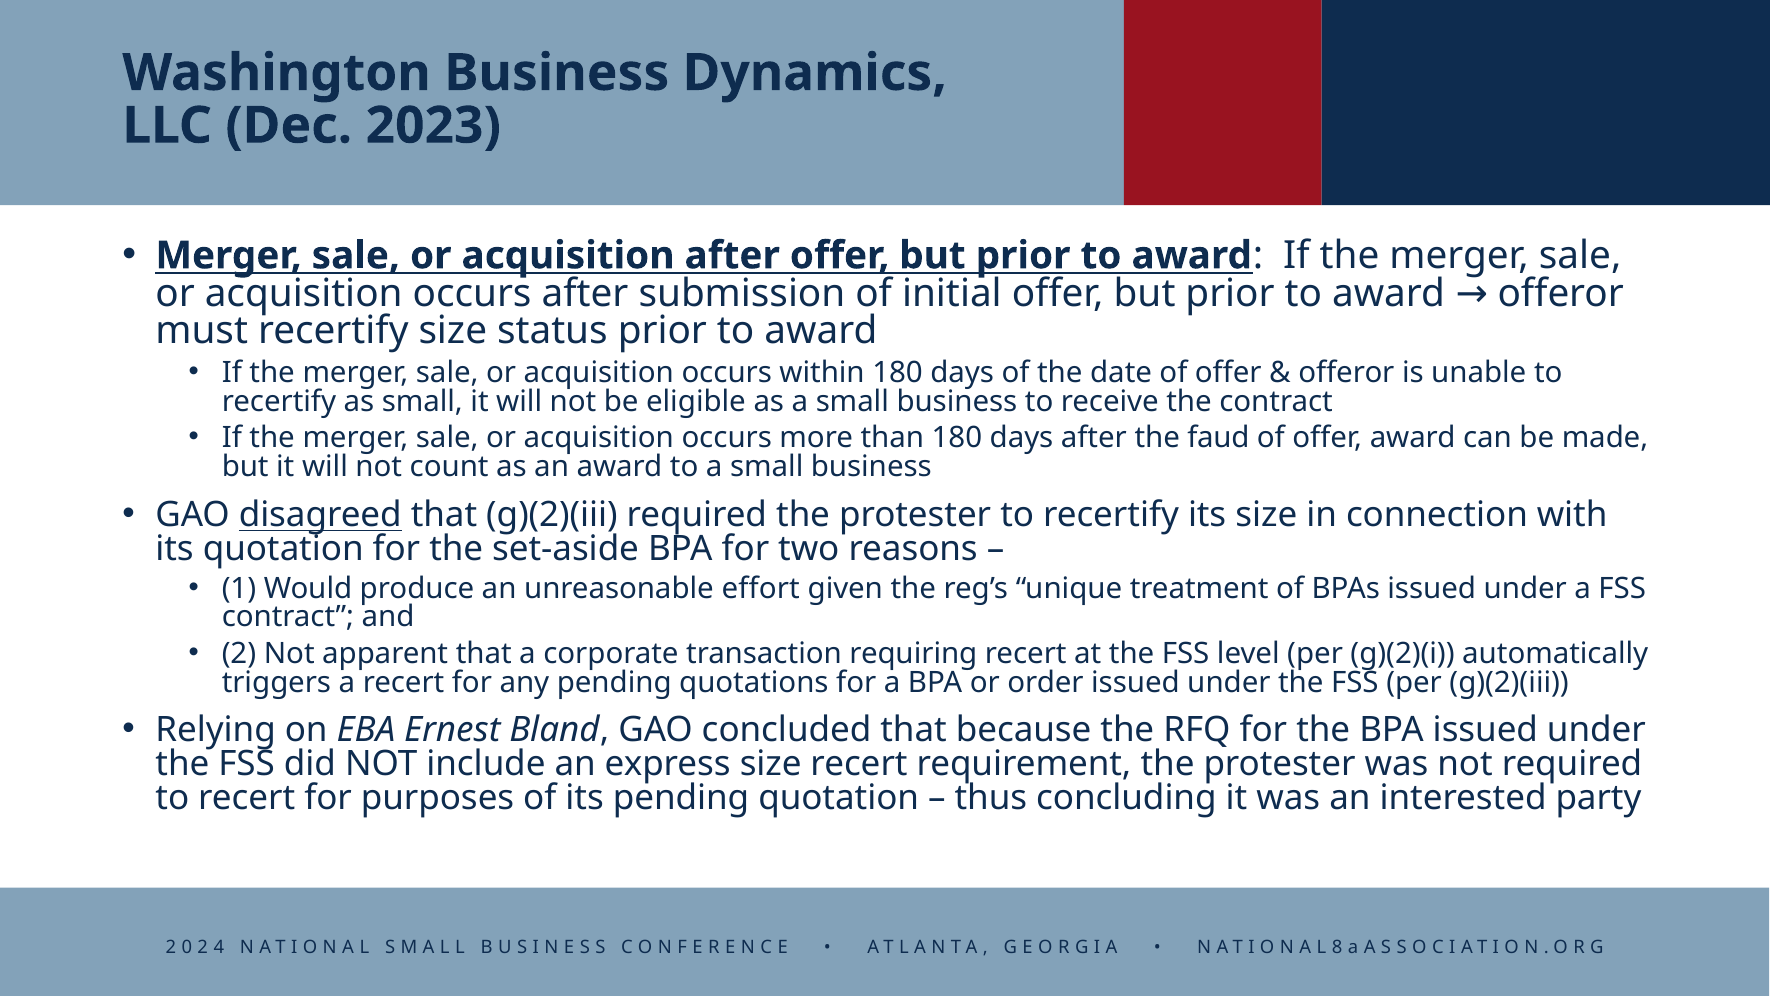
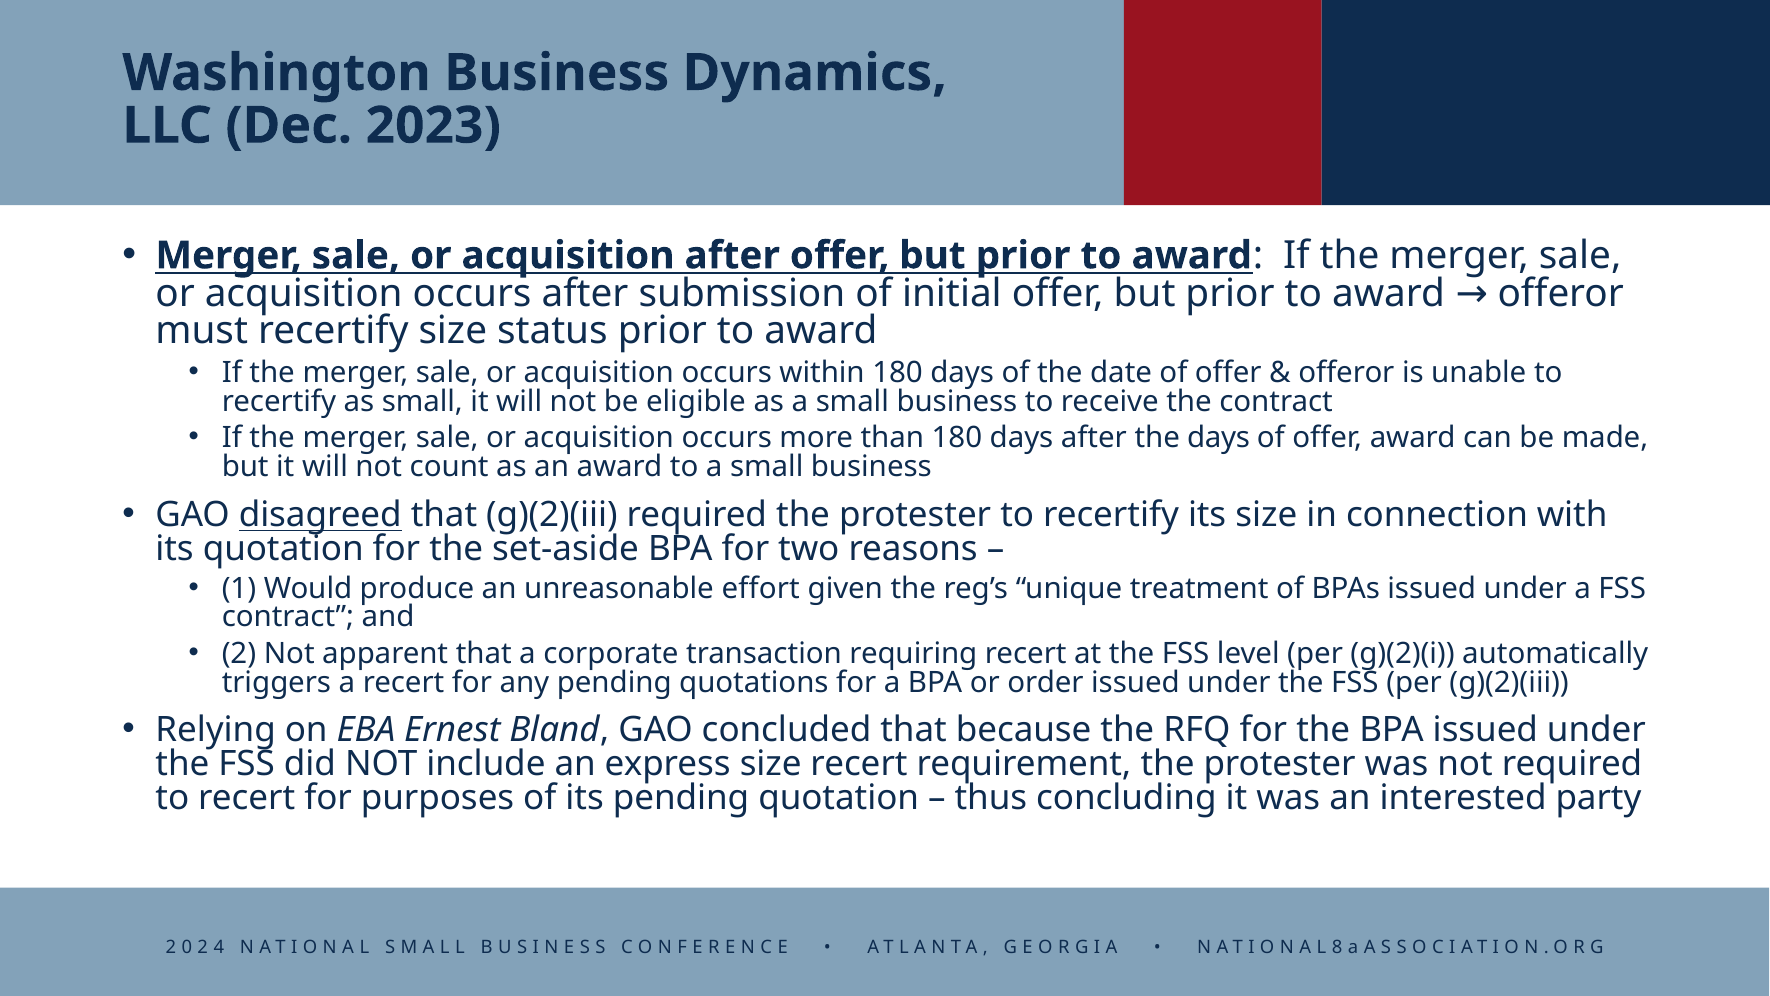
the faud: faud -> days (1218, 438)
